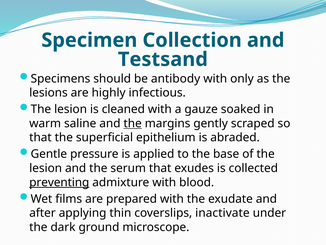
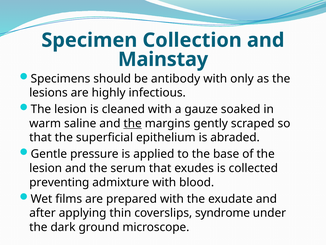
Testsand: Testsand -> Mainstay (163, 59)
preventing underline: present -> none (59, 182)
inactivate: inactivate -> syndrome (223, 213)
